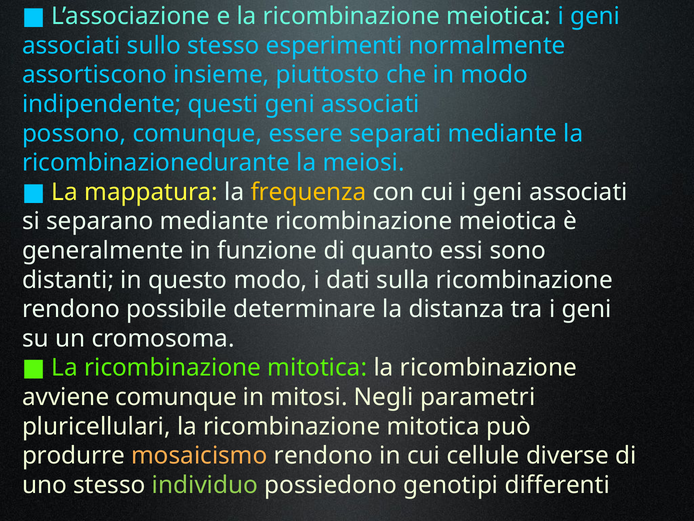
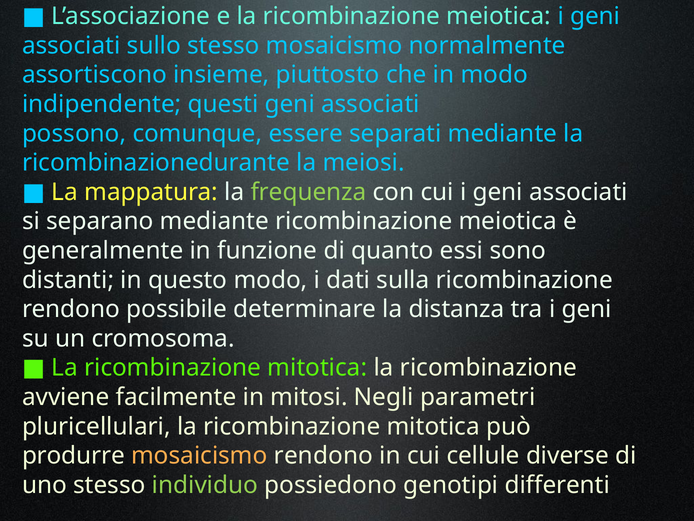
stesso esperimenti: esperimenti -> mosaicismo (334, 45)
frequenza colour: yellow -> light green (309, 192)
avviene comunque: comunque -> facilmente (176, 397)
